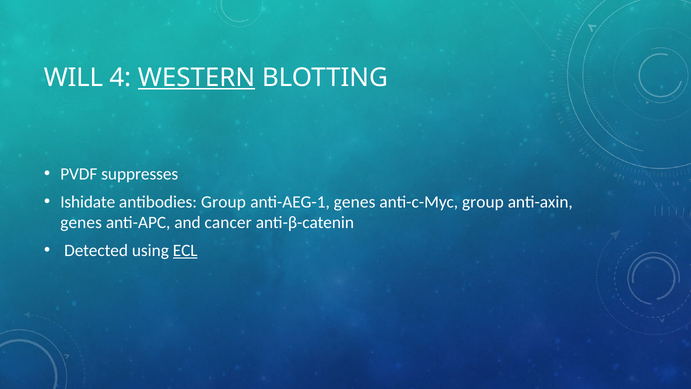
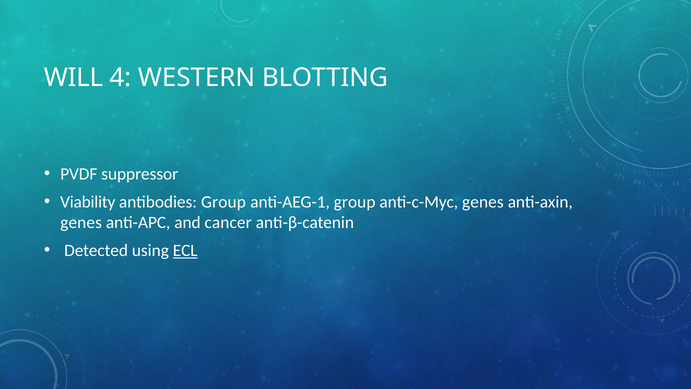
WESTERN underline: present -> none (196, 78)
suppresses: suppresses -> suppressor (140, 174)
Ishidate: Ishidate -> Viability (88, 202)
anti-AEG-1 genes: genes -> group (355, 202)
anti-c-Myc group: group -> genes (483, 202)
